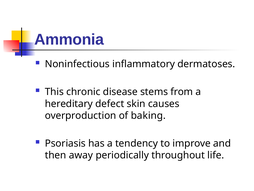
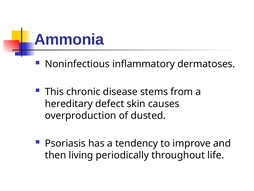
baking: baking -> dusted (148, 115)
away: away -> living (81, 155)
